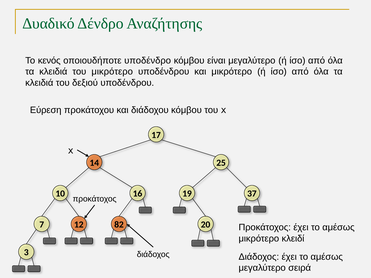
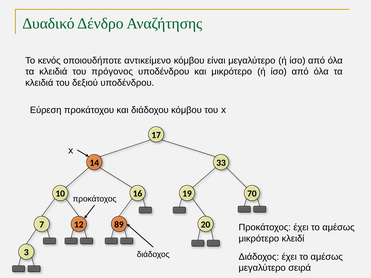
υποδένδρο: υποδένδρο -> αντικείμενο (148, 61)
του μικρότερο: μικρότερο -> πρόγονος (112, 72)
25: 25 -> 33 (221, 163)
37: 37 -> 70 (252, 194)
82: 82 -> 89 (119, 225)
